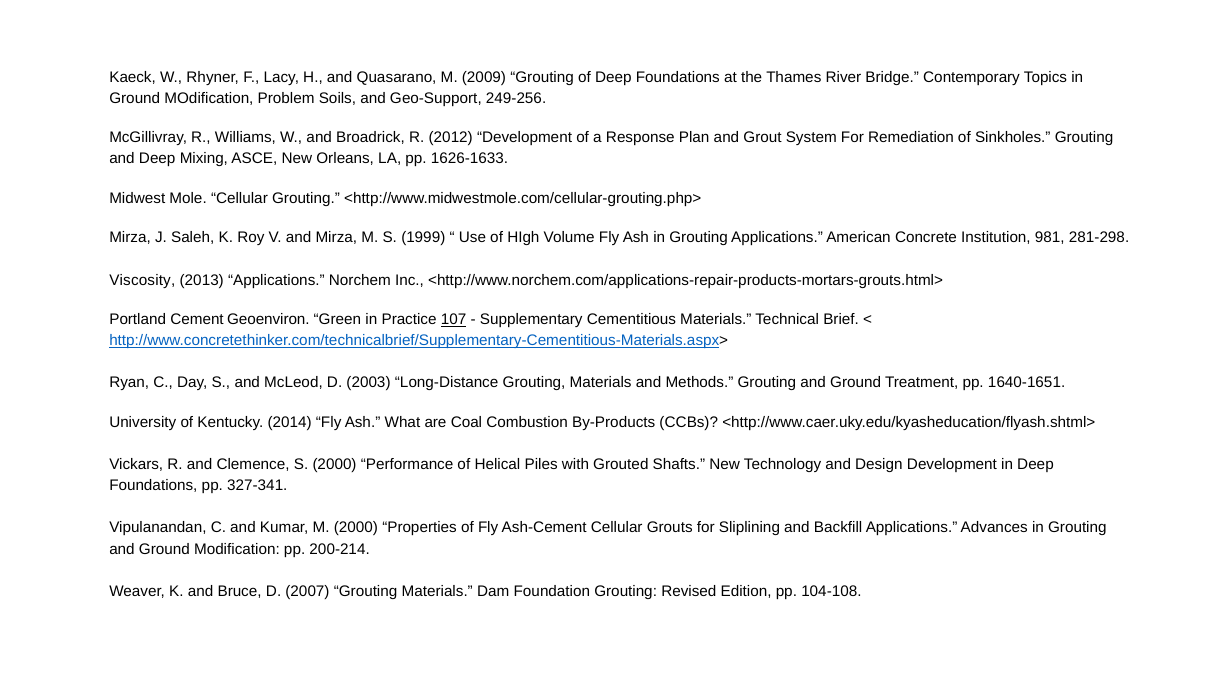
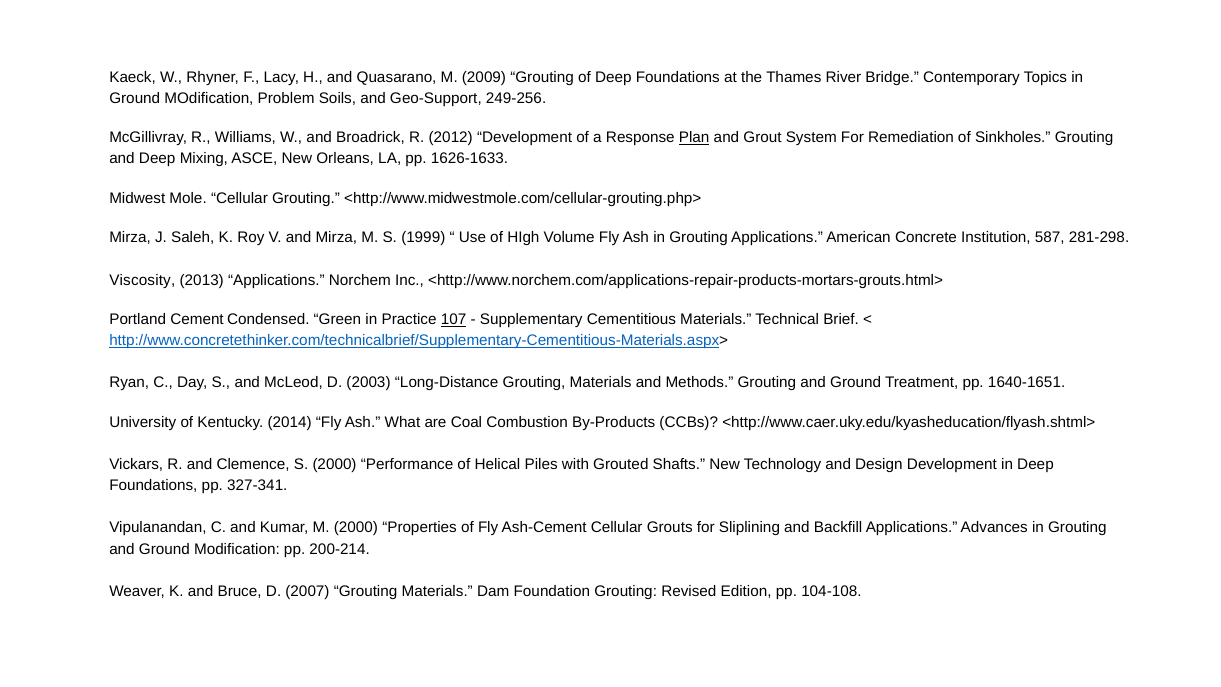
Plan underline: none -> present (694, 138)
981: 981 -> 587 (1050, 238)
Geoenviron: Geoenviron -> Condensed (268, 319)
